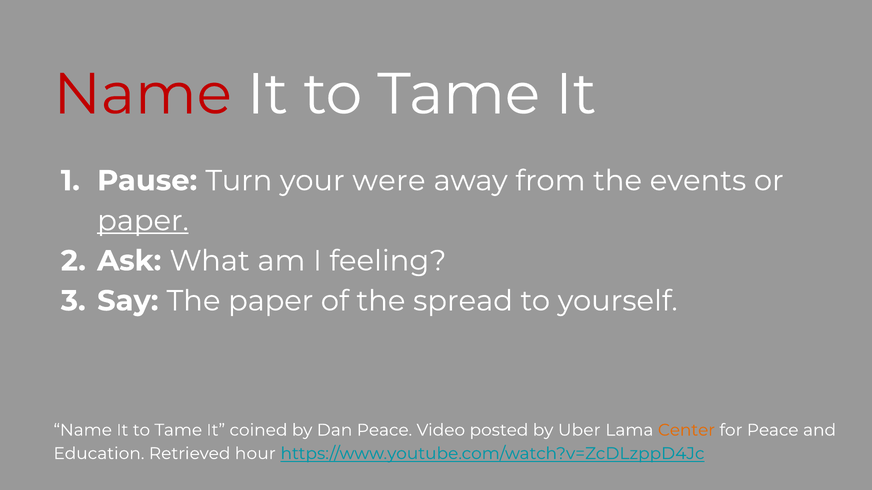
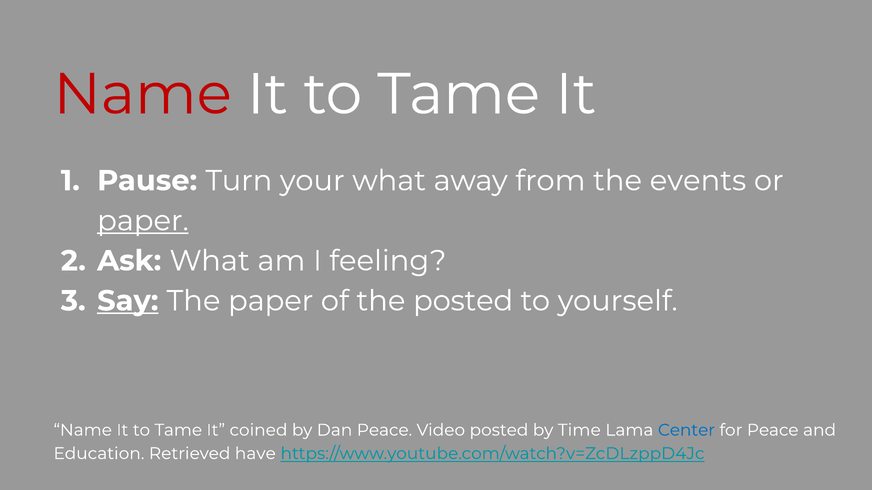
your were: were -> what (389, 181)
Say underline: none -> present (128, 301)
the spread: spread -> posted (463, 301)
Uber: Uber -> Time (579, 431)
Center colour: orange -> blue (686, 431)
hour: hour -> have (255, 454)
